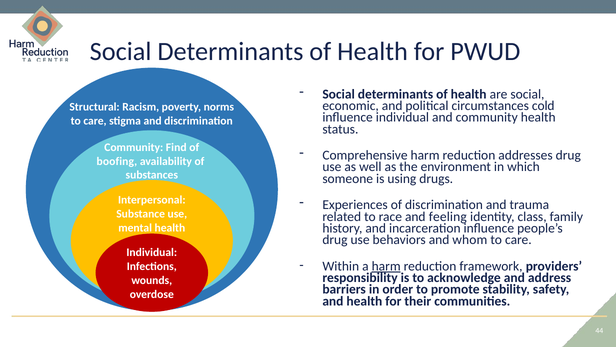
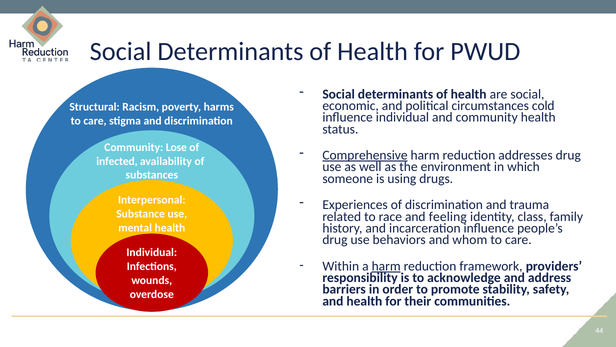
norms: norms -> harms (219, 107)
Find: Find -> Lose (176, 147)
Comprehensive underline: none -> present (365, 155)
boofing: boofing -> infected (117, 161)
